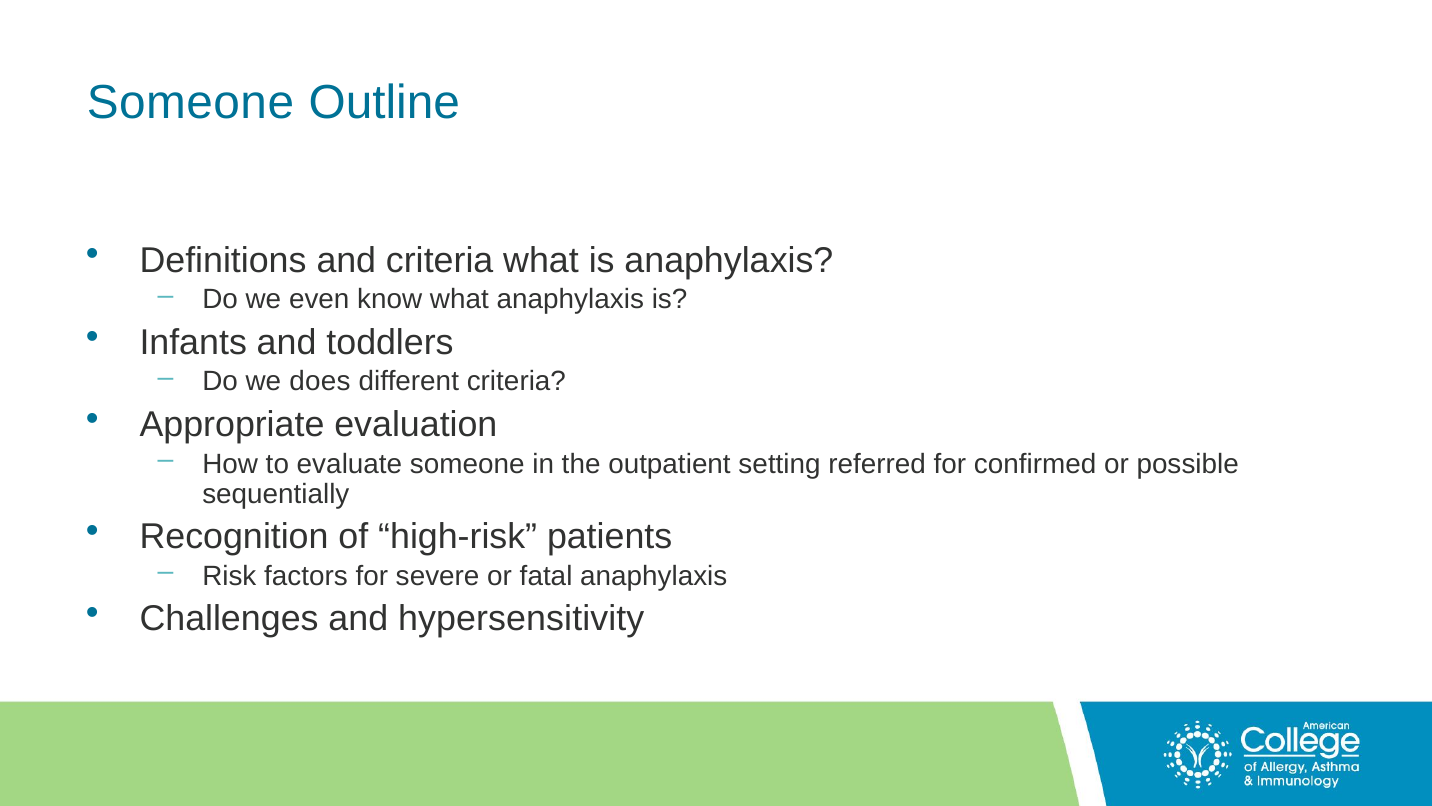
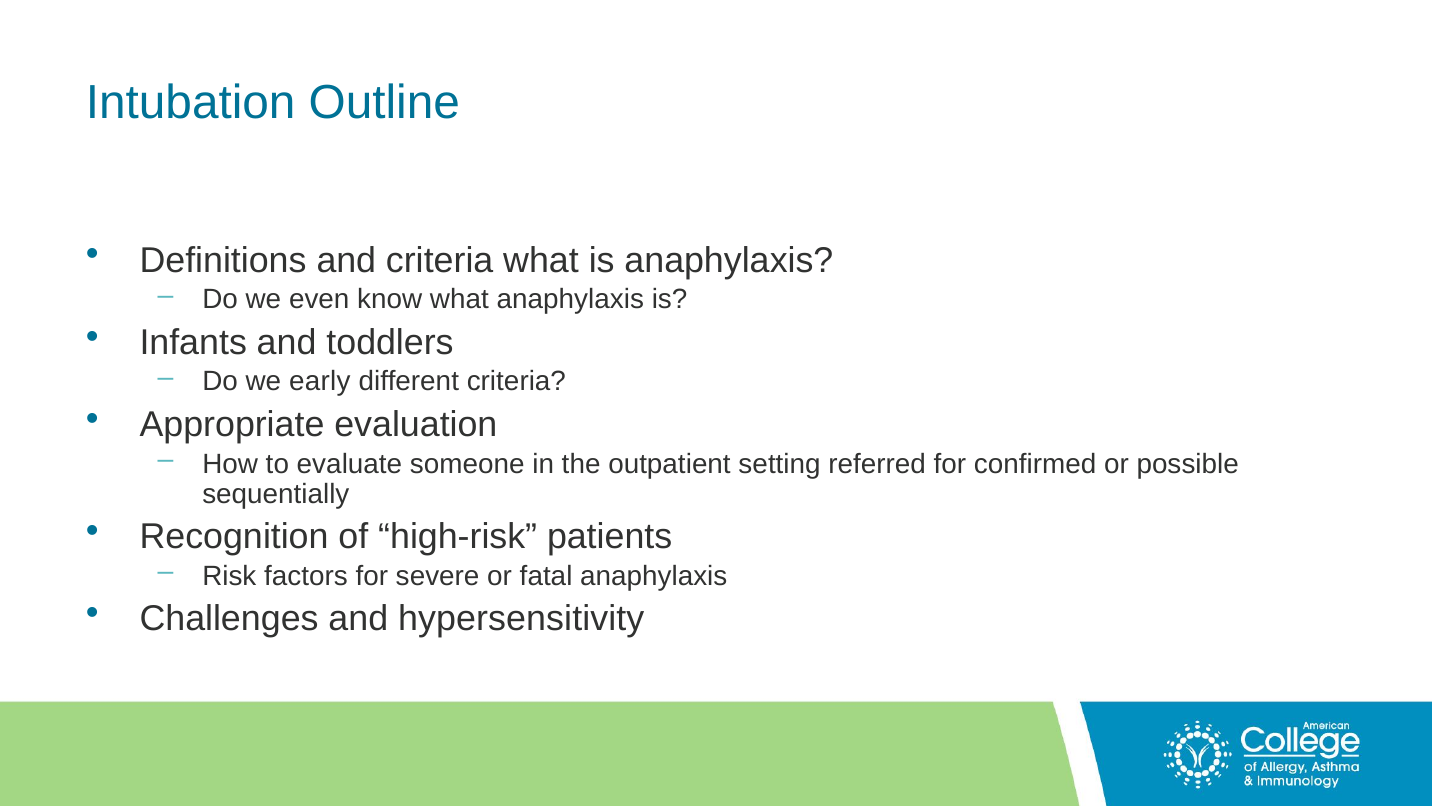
Someone: Someone -> Intubation (191, 103)
does: does -> early (320, 381)
